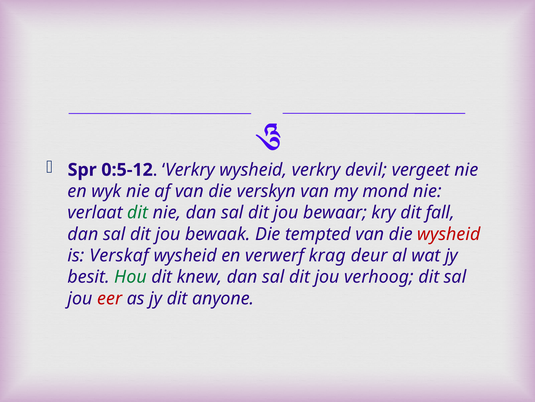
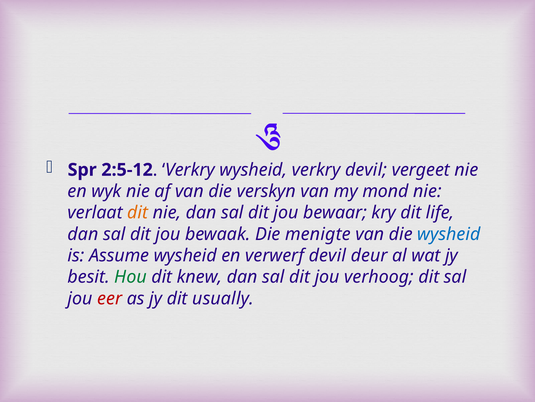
0:5-12: 0:5-12 -> 2:5-12 (127, 170)
dit colour: green -> orange (138, 212)
fall: fall -> life (440, 212)
tempted: tempted -> menigte (318, 234)
wysheid colour: red -> blue (449, 234)
Verskaf: Verskaf -> Assume (119, 255)
verwerf krag: krag -> devil (327, 255)
anyone: anyone -> usually (223, 298)
